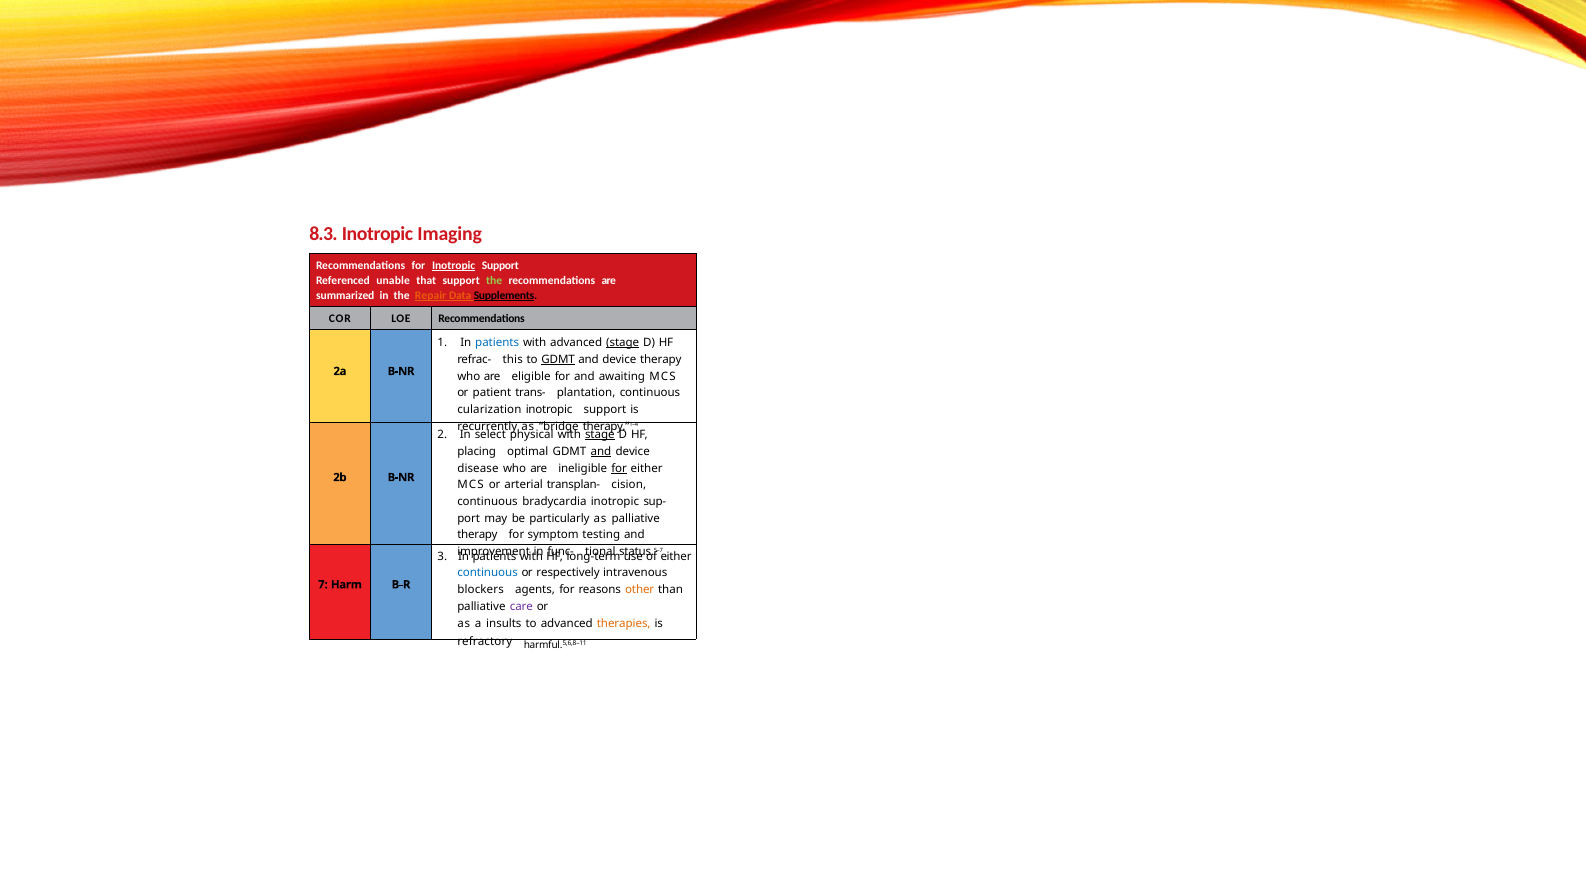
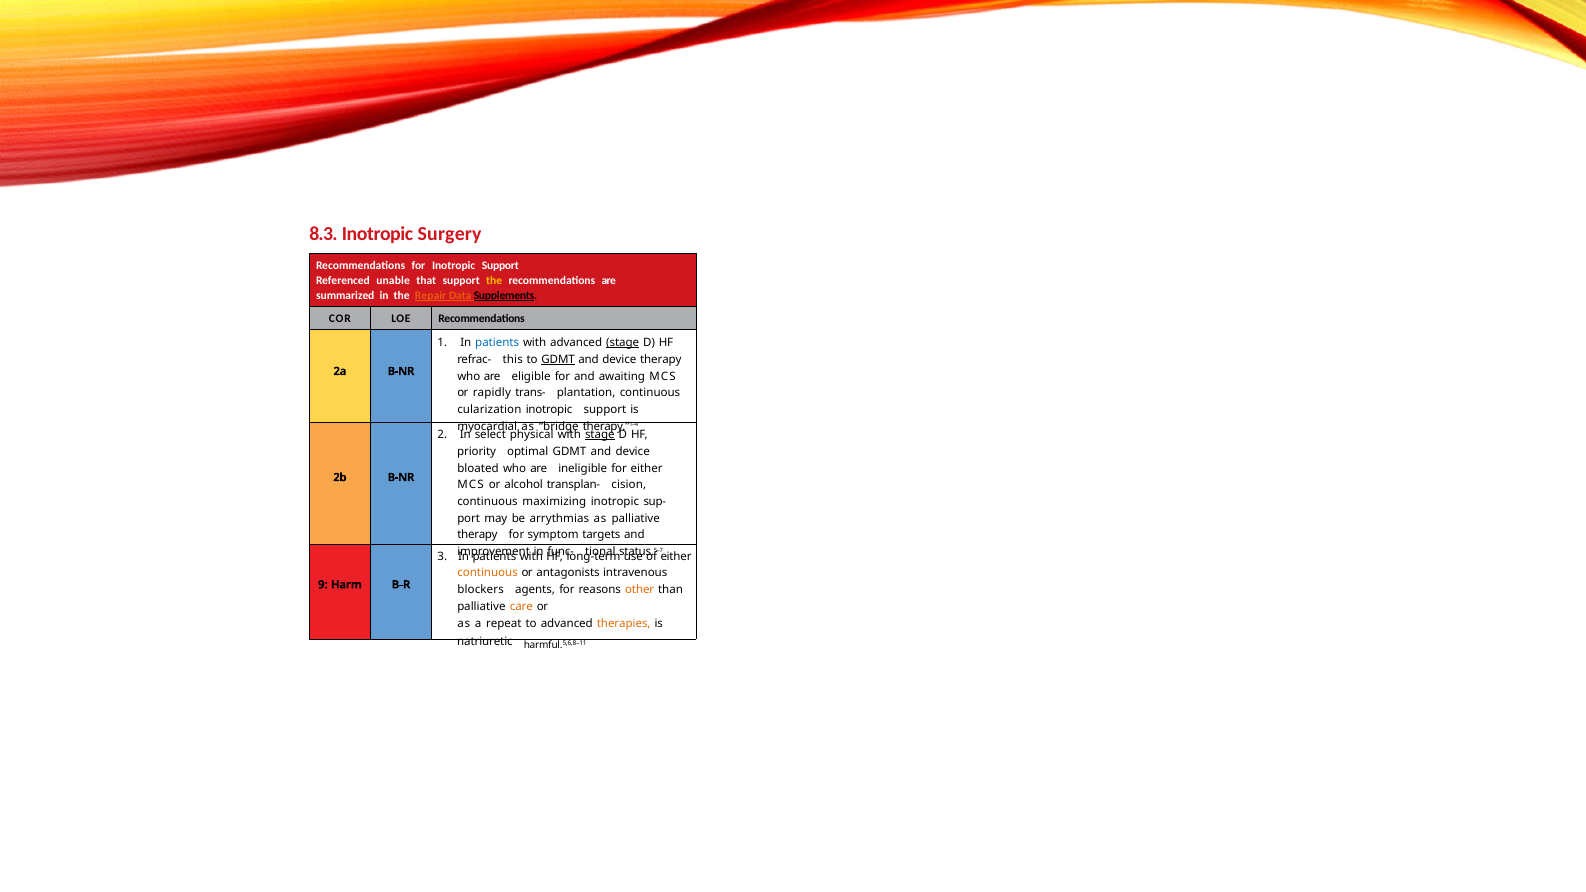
Imaging: Imaging -> Surgery (450, 234)
Inotropic underline: present -> none (454, 266)
the colour: light green -> yellow (494, 281)
patient: patient -> rapidly (492, 393)
recurrently: recurrently -> myocardial (487, 427)
placing: placing -> priority (477, 452)
and underline: present -> none (601, 452)
disease: disease -> bloated (478, 468)
for underline: present -> none (619, 468)
arterial: arterial -> alcohol (524, 485)
bradycardia: bradycardia -> maximizing (554, 502)
particularly: particularly -> arrythmias (559, 518)
testing: testing -> targets (601, 535)
continuous colour: blue -> orange (488, 573)
respectively: respectively -> antagonists (568, 573)
7: 7 -> 9 (323, 585)
care colour: purple -> orange (521, 607)
insults: insults -> repeat (504, 624)
refractory: refractory -> natriuretic (485, 642)
